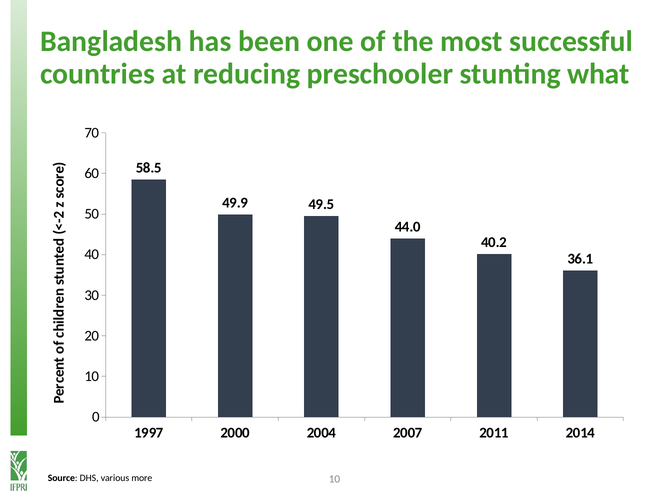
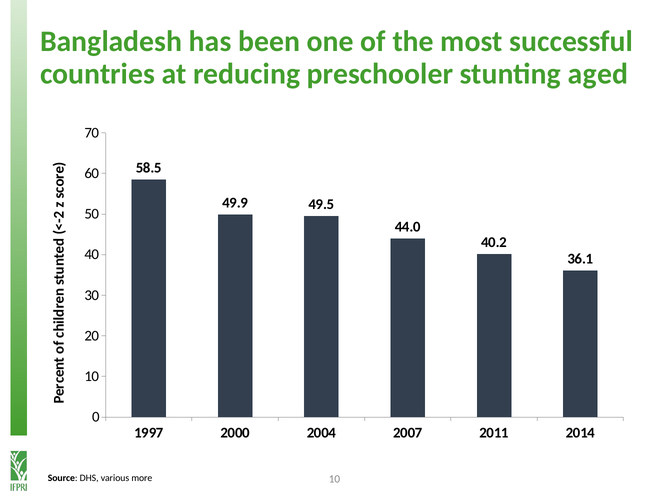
what: what -> aged (598, 74)
